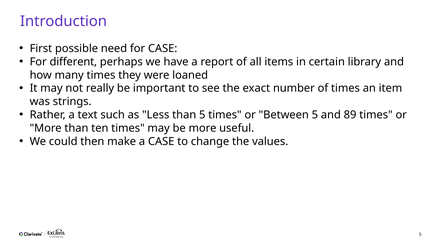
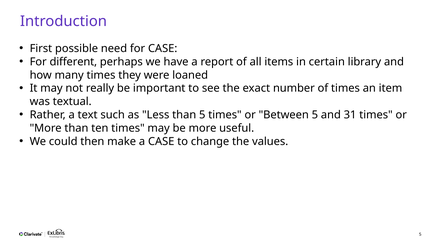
strings: strings -> textual (72, 102)
89: 89 -> 31 (350, 115)
